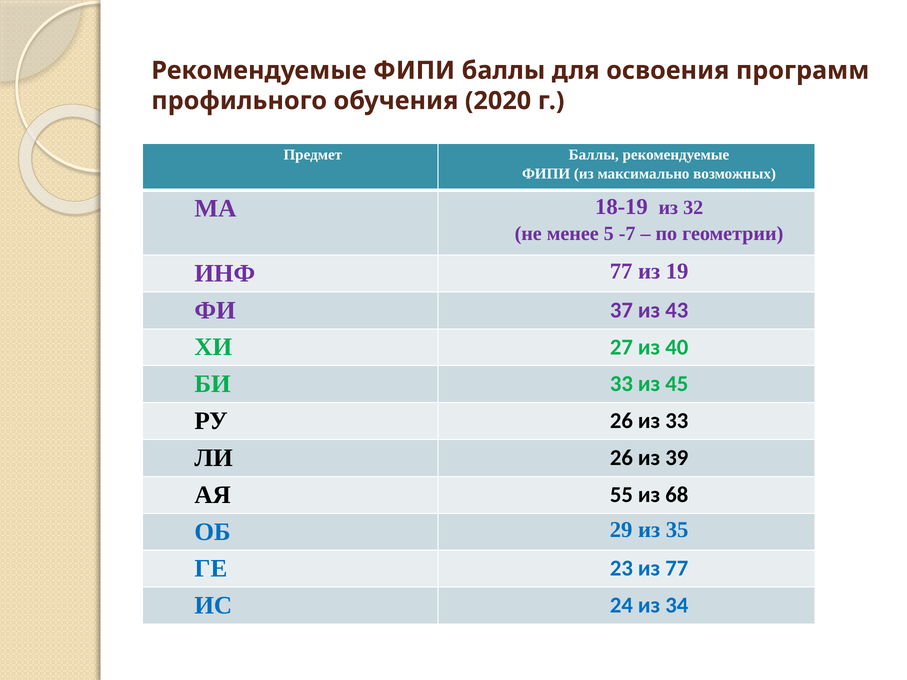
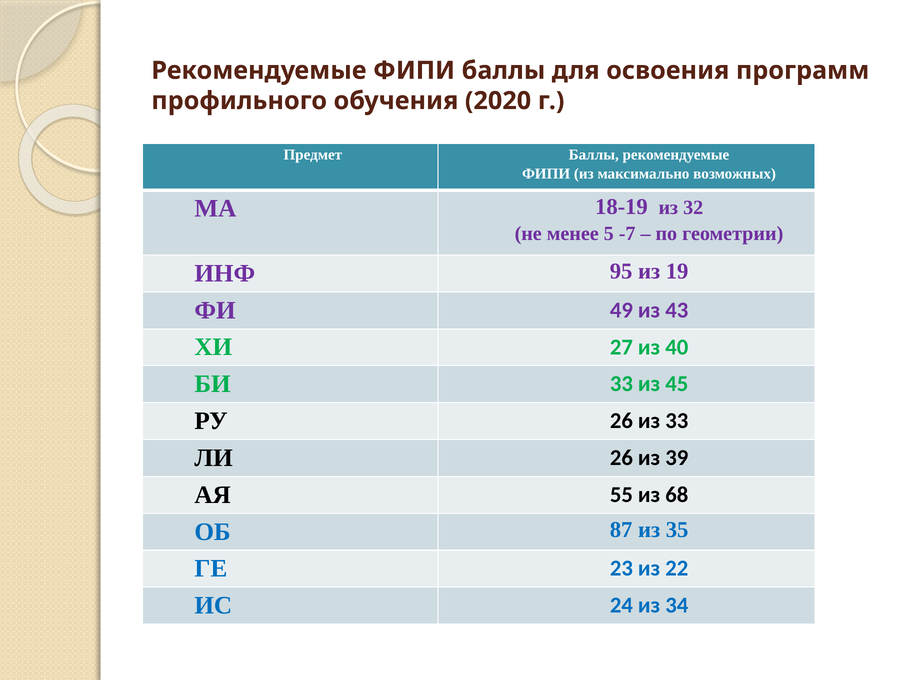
ИНФ 77: 77 -> 95 (621, 272)
37: 37 -> 49 (621, 310)
29: 29 -> 87 (621, 530)
из 77: 77 -> 22 (677, 569)
